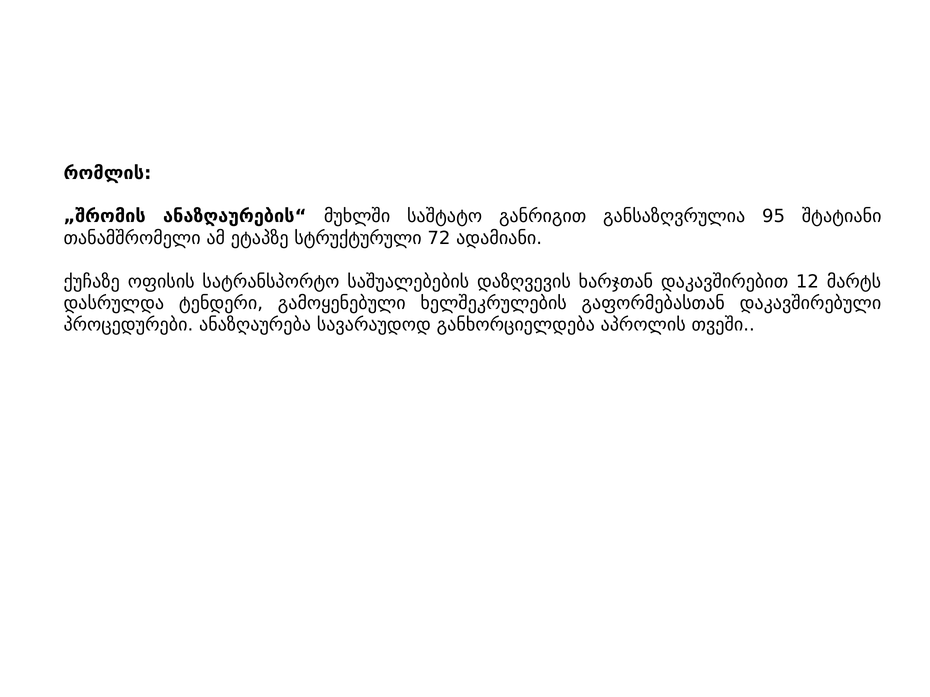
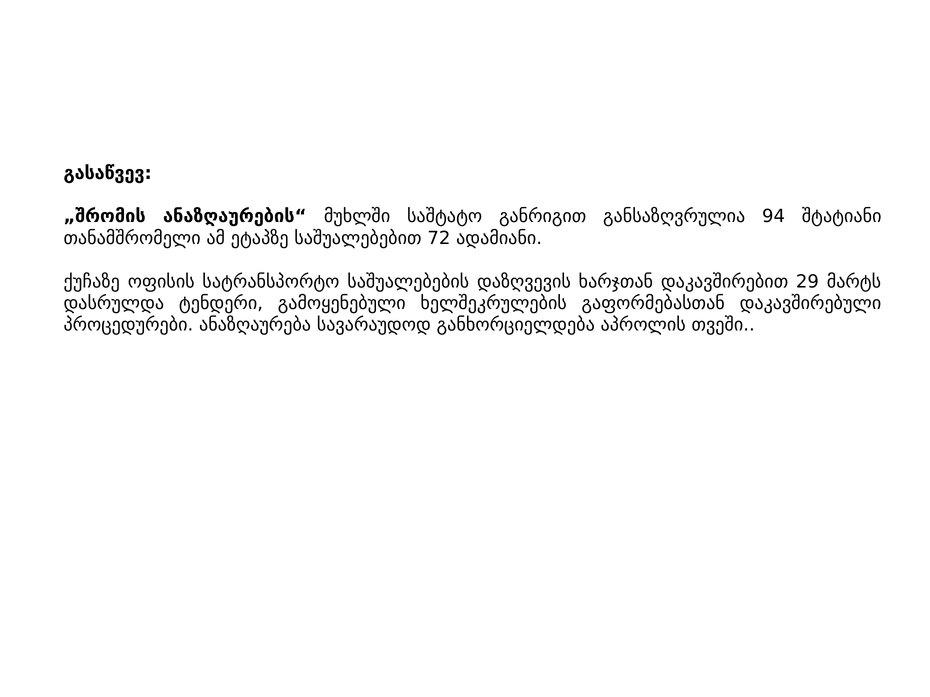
რომლის: რომლის -> გასაწვევ (108, 173)
95: 95 -> 94 (774, 217)
სტრუქტურული: სტრუქტურული -> საშუალებებით (358, 238)
12: 12 -> 29 (807, 282)
